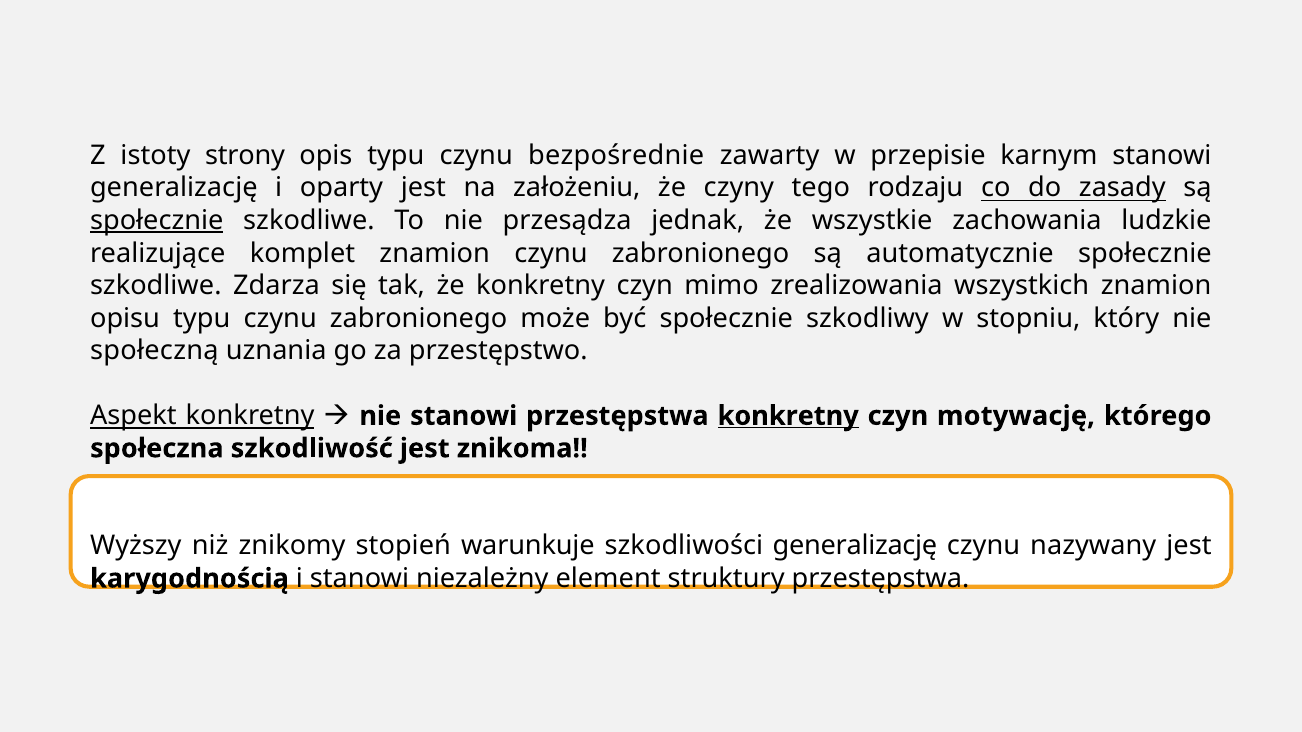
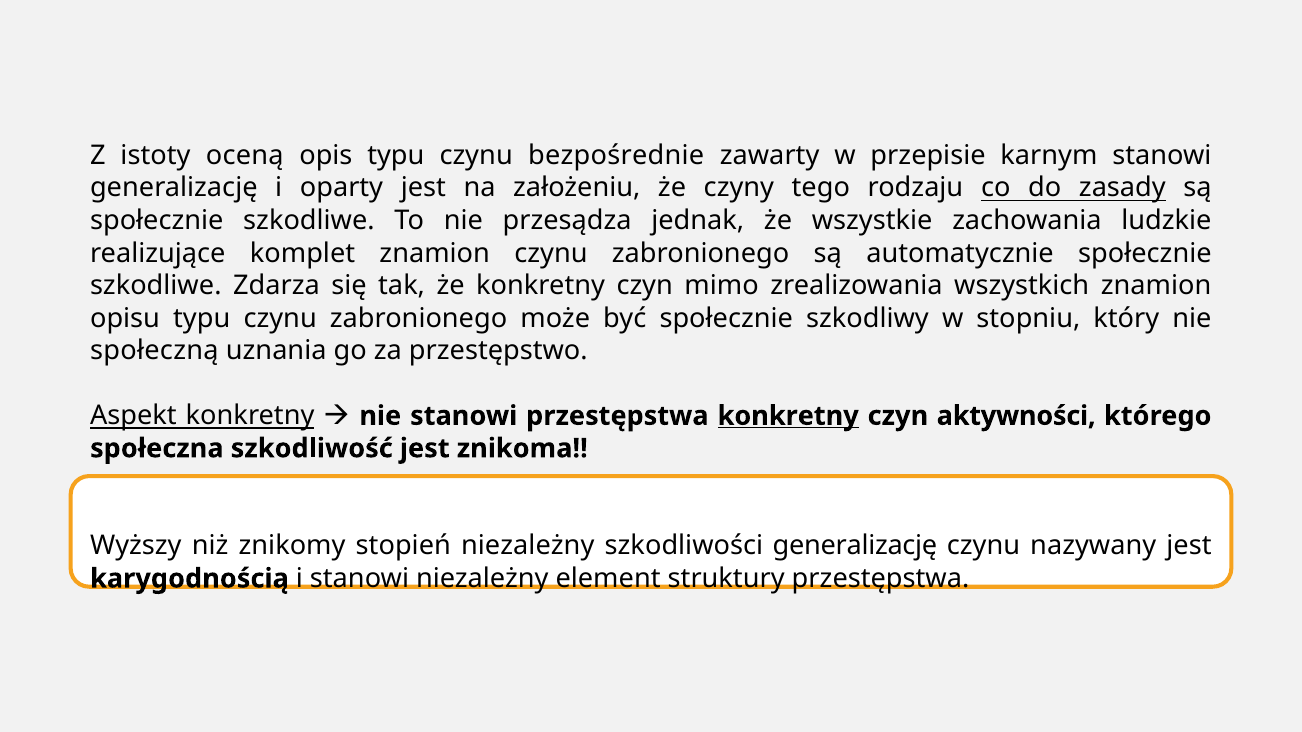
strony: strony -> oceną (245, 156)
społecznie underline: present -> none (157, 221)
motywację: motywację -> aktywności (1016, 416)
stopień warunkuje: warunkuje -> niezależny (528, 546)
